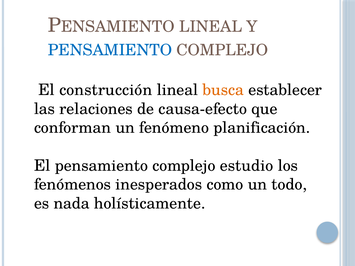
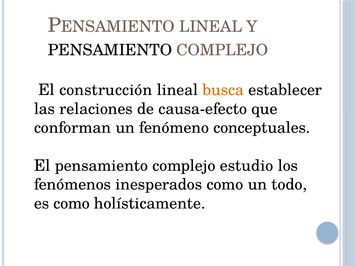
PENSAMIENTO colour: blue -> black (110, 50)
planificación: planificación -> conceptuales (262, 128)
es nada: nada -> como (72, 204)
